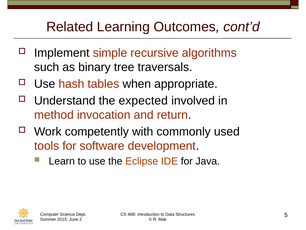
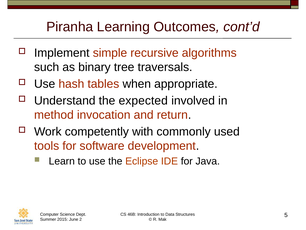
Related: Related -> Piranha (70, 27)
